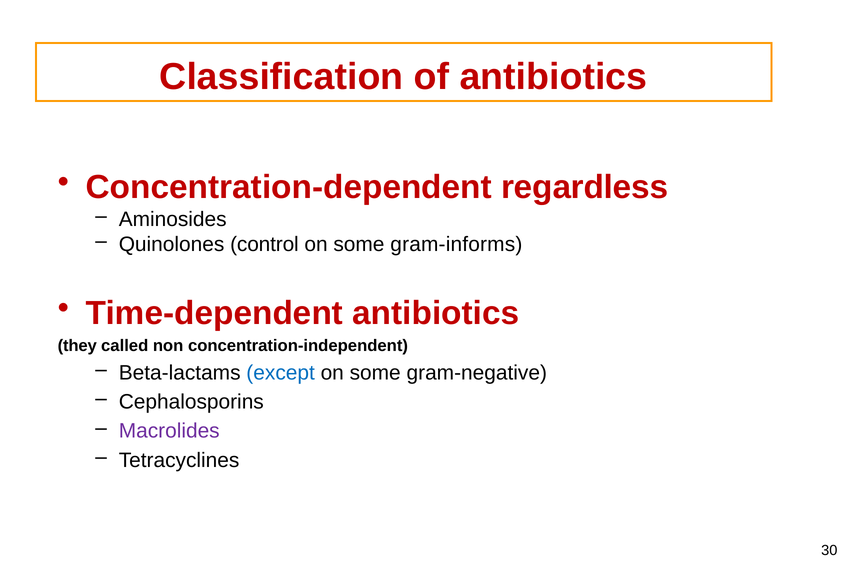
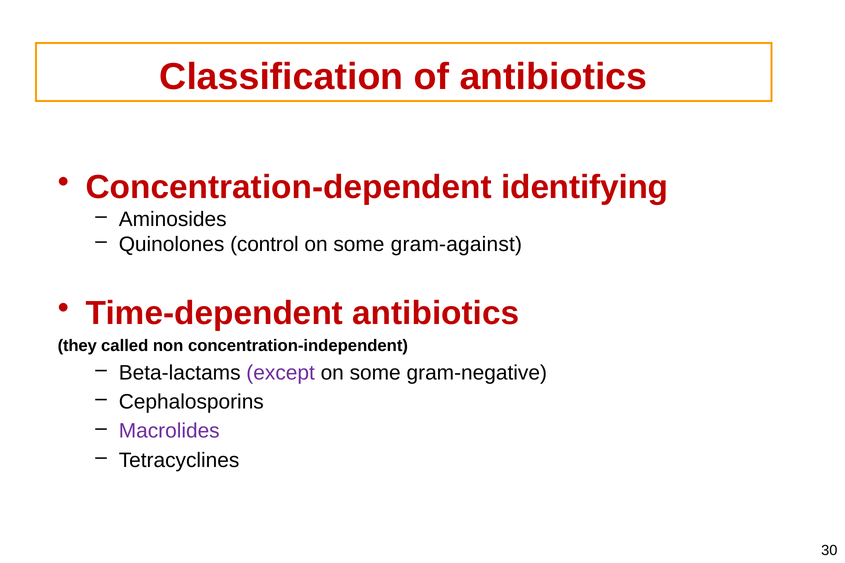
regardless: regardless -> identifying (585, 188)
gram-informs: gram-informs -> gram-against (456, 244)
except colour: blue -> purple (281, 373)
